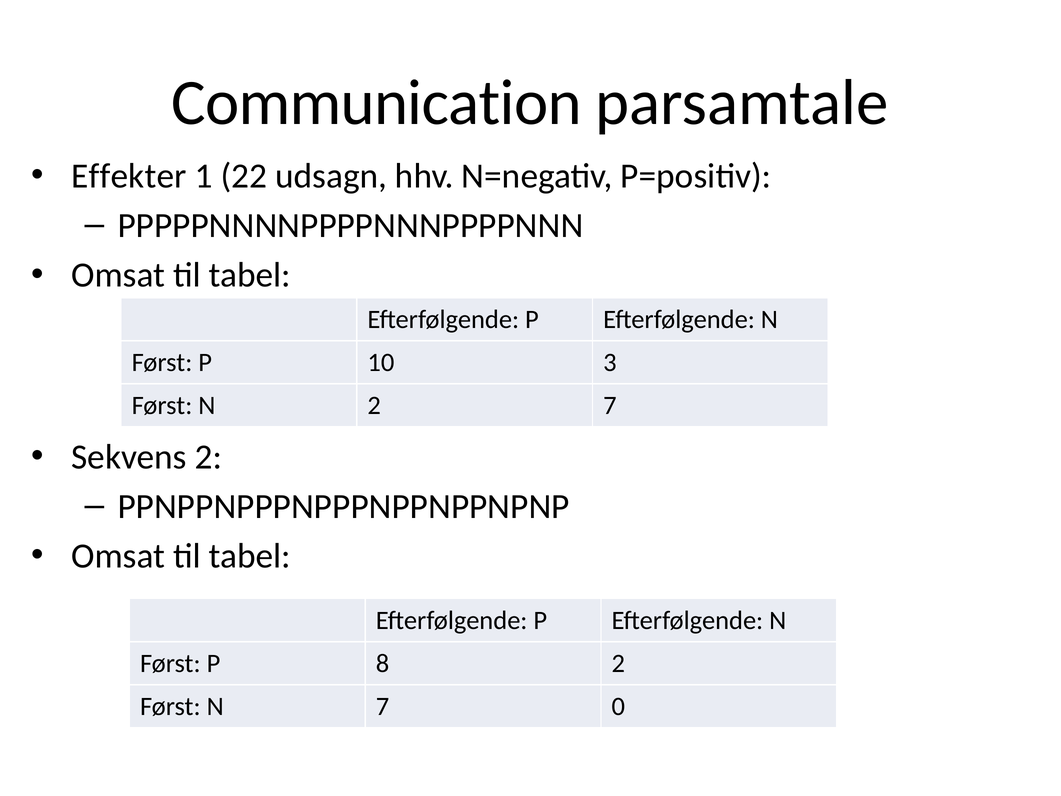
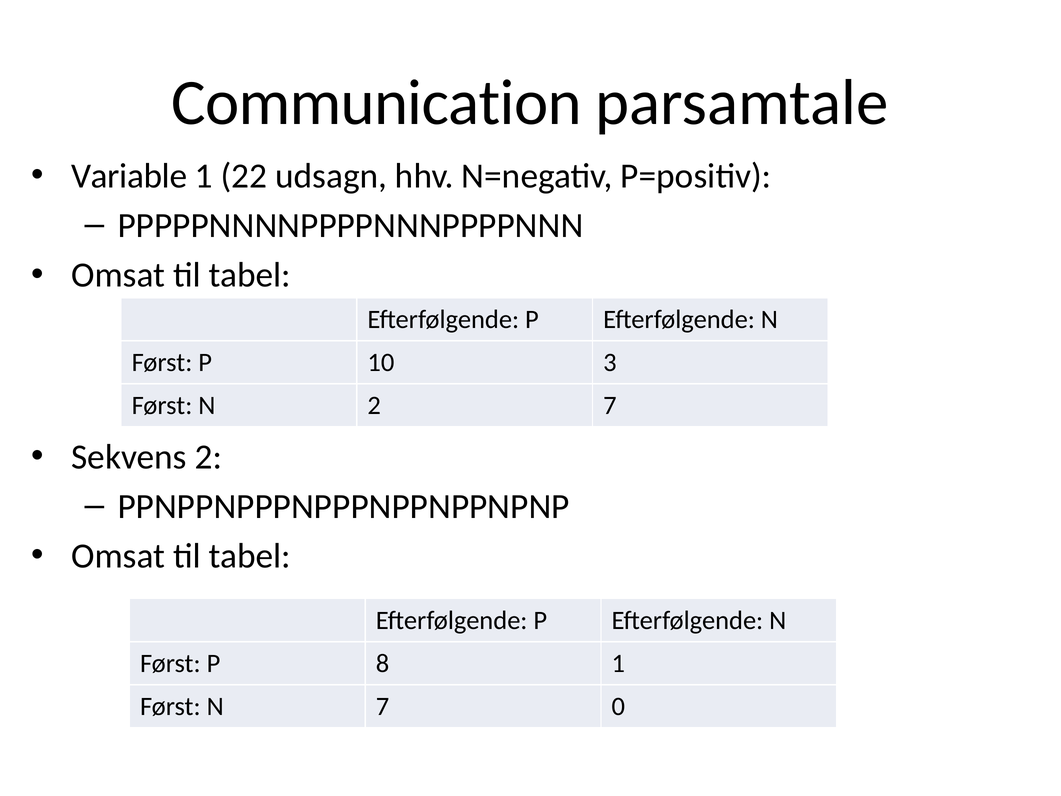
Effekter: Effekter -> Variable (129, 176)
8 2: 2 -> 1 (618, 663)
